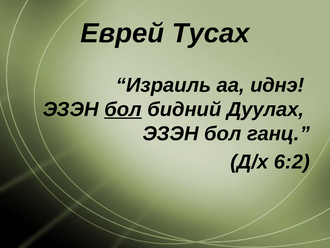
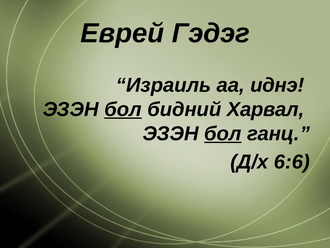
Тусах: Тусах -> Гэдэг (211, 33)
Дуулах: Дуулах -> Харвал (266, 109)
бол underline: none -> present (223, 133)
6:2: 6:2 -> 6:6 (292, 162)
